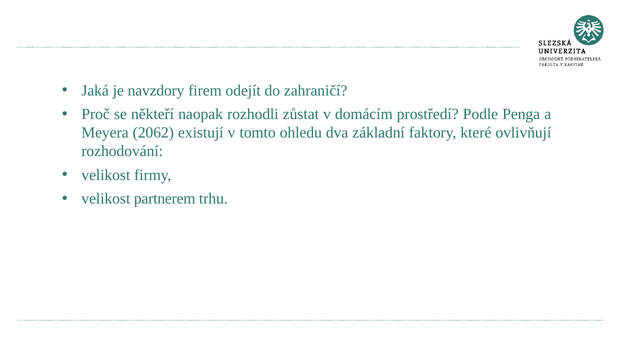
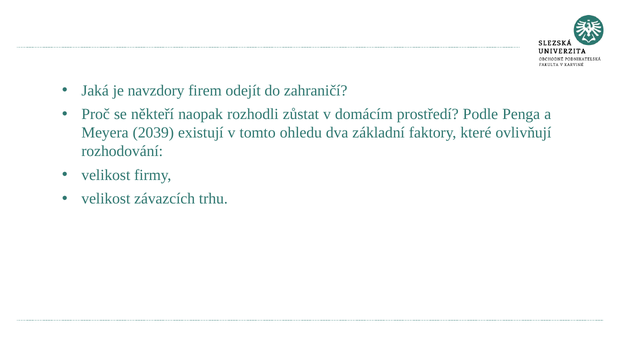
2062: 2062 -> 2039 (153, 133)
partnerem: partnerem -> závazcích (165, 199)
